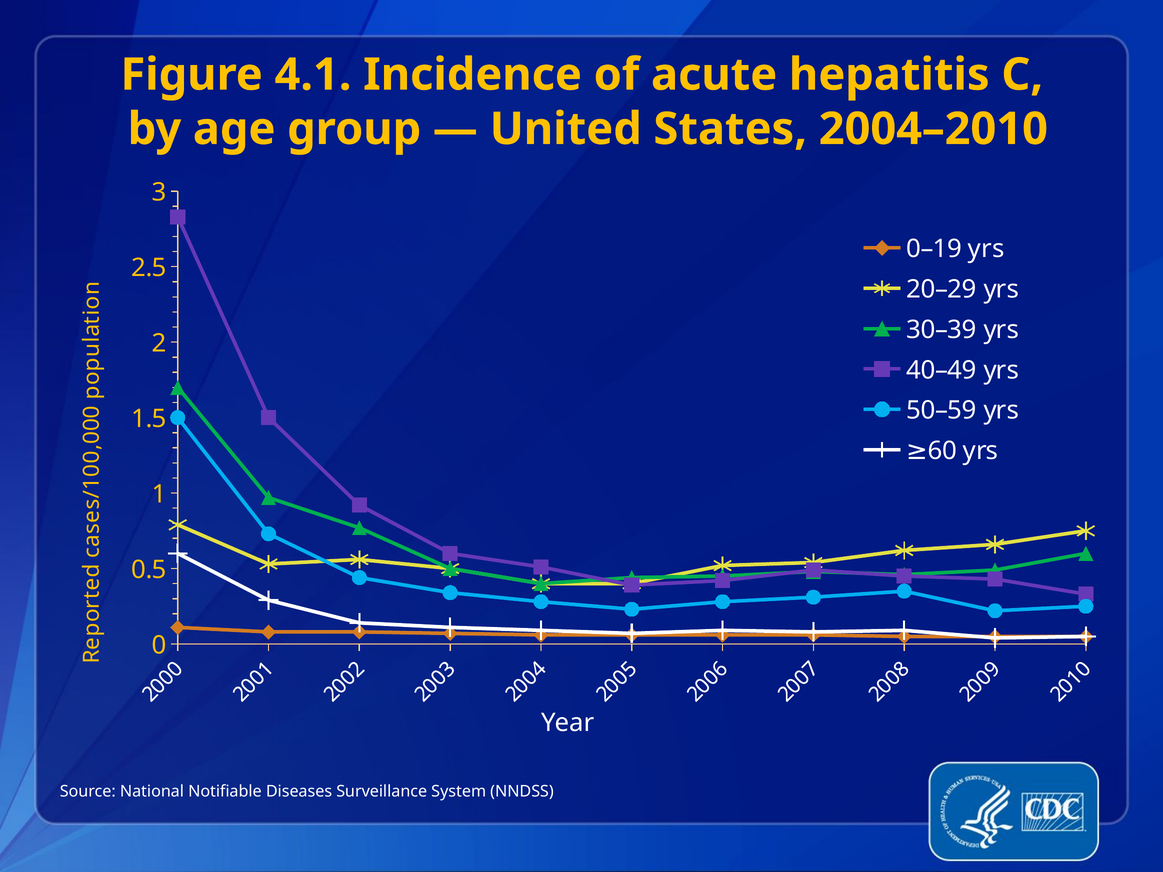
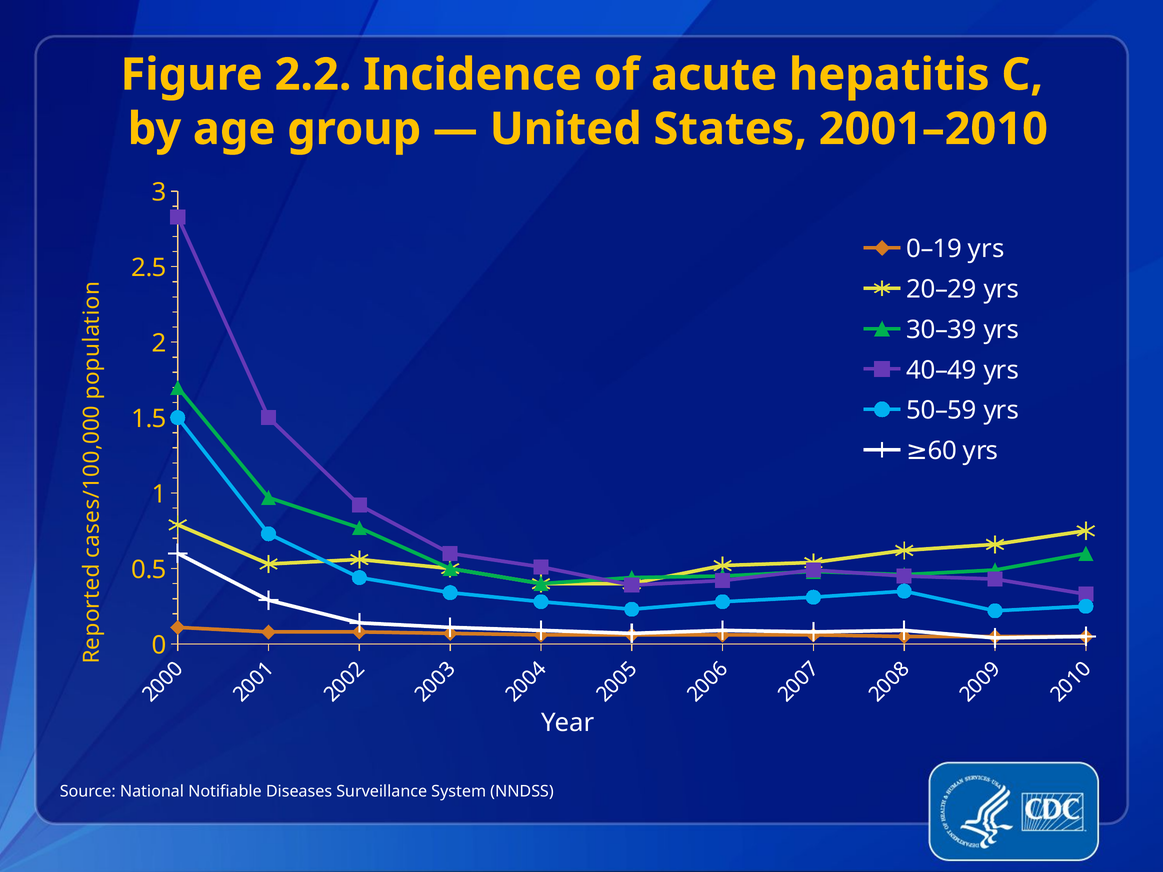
4.1: 4.1 -> 2.2 (313, 75)
2004–2010: 2004–2010 -> 2001–2010 (933, 129)
